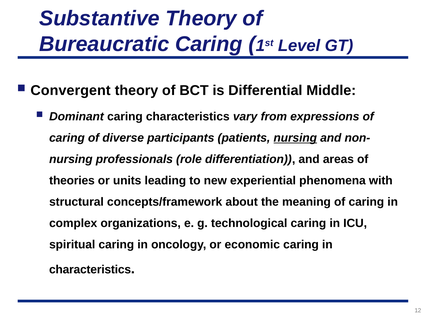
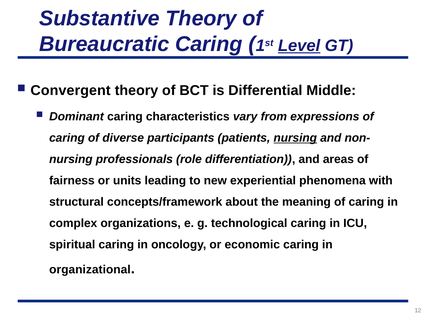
Level underline: none -> present (299, 46)
theories: theories -> fairness (72, 180)
characteristics: characteristics -> organizational (90, 269)
